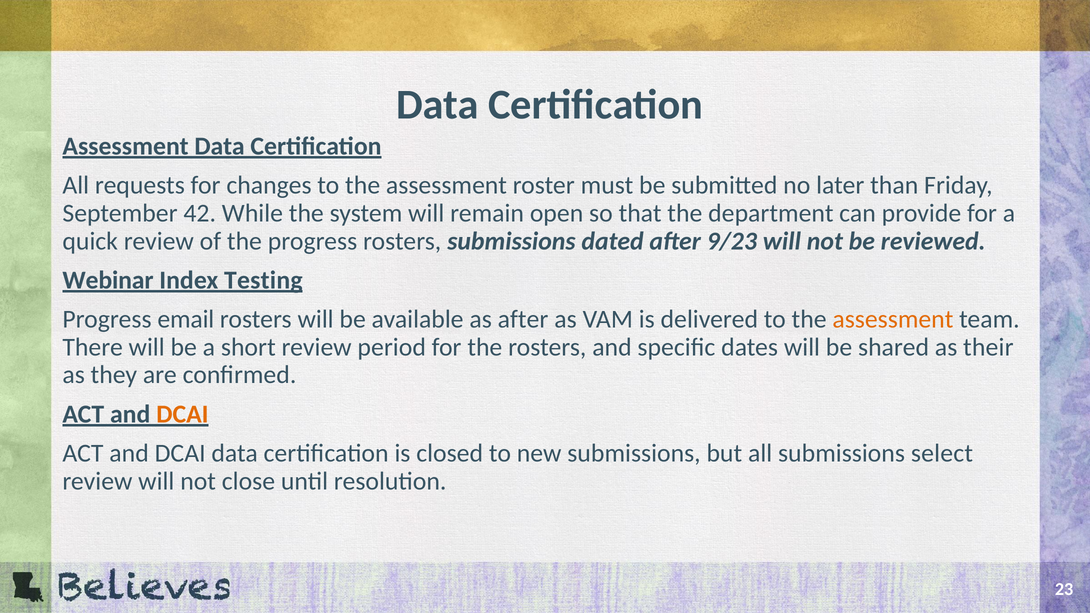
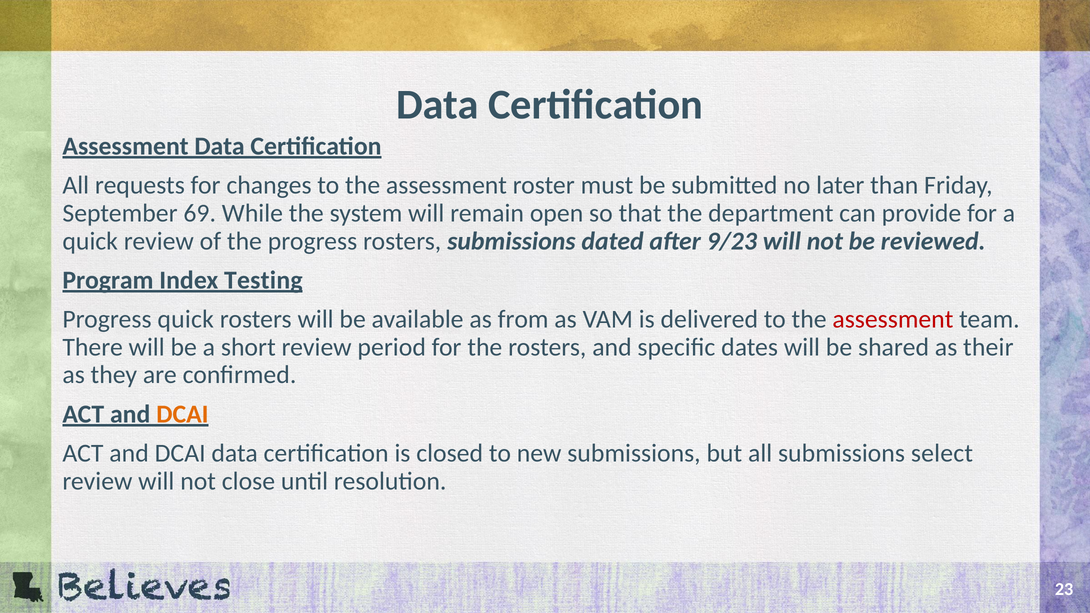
42: 42 -> 69 (200, 213)
Webinar: Webinar -> Program (108, 280)
Progress email: email -> quick (186, 319)
as after: after -> from (523, 319)
assessment colour: orange -> red (893, 319)
